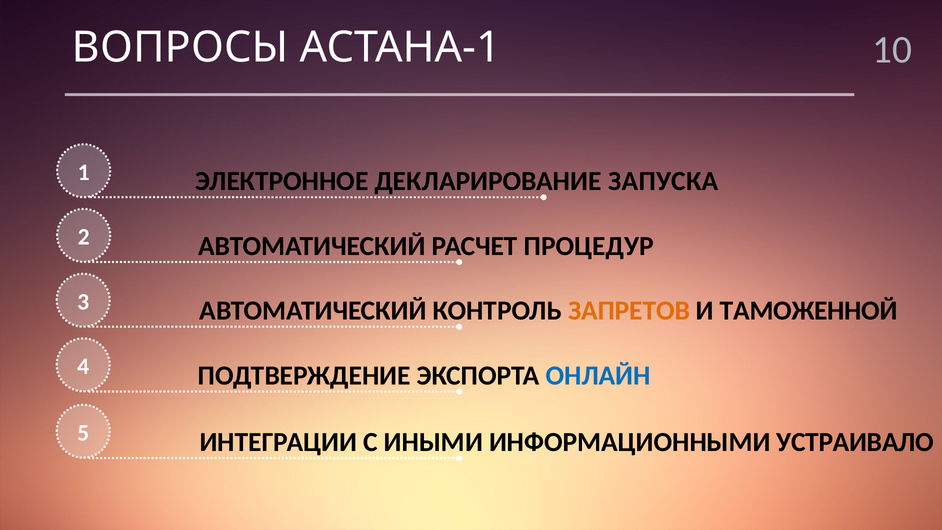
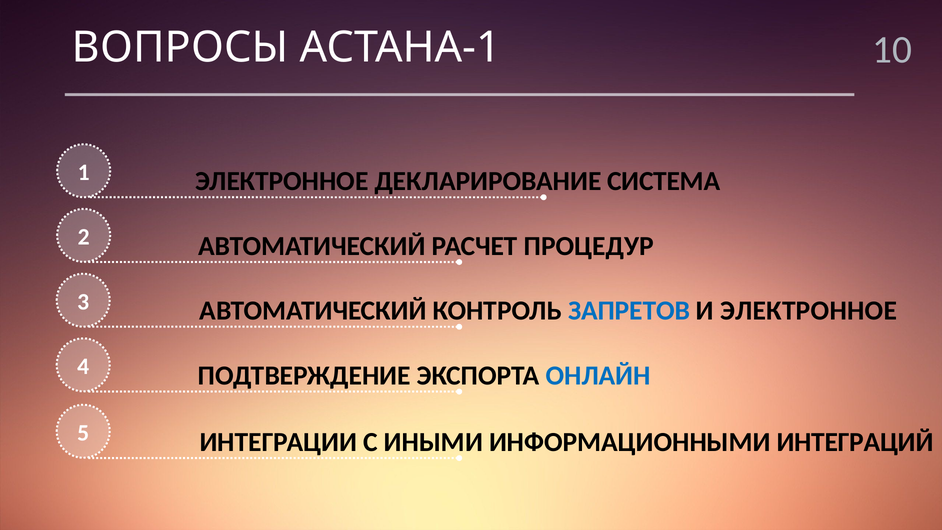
ЗАПУСКА: ЗАПУСКА -> СИСТЕМА (664, 181)
ЗАПРЕТОВ colour: orange -> blue (629, 311)
И ТАМОЖЕННОЙ: ТАМОЖЕННОЙ -> ЭЛЕКТРОННОЕ (809, 311)
УСТРАИВАЛО: УСТРАИВАЛО -> ИНТЕГРАЦИЙ (855, 442)
